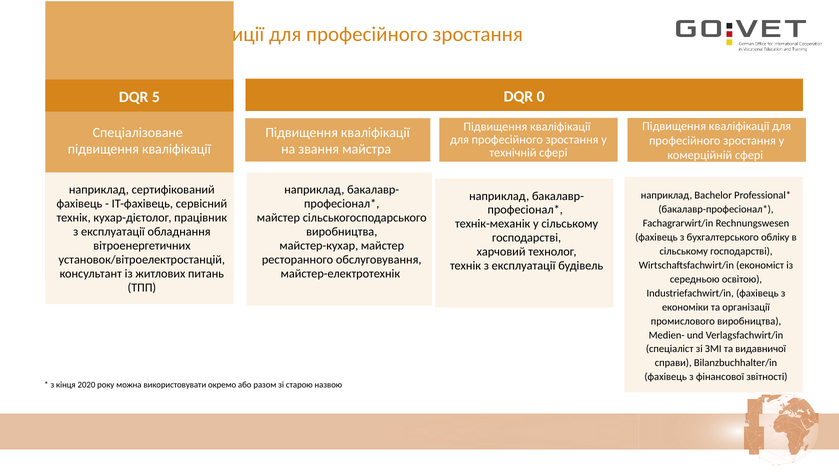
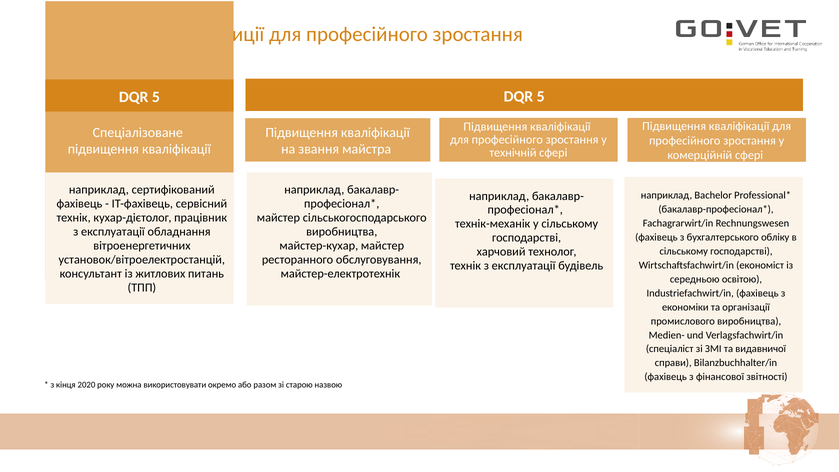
0: 0 -> 5 (541, 96)
